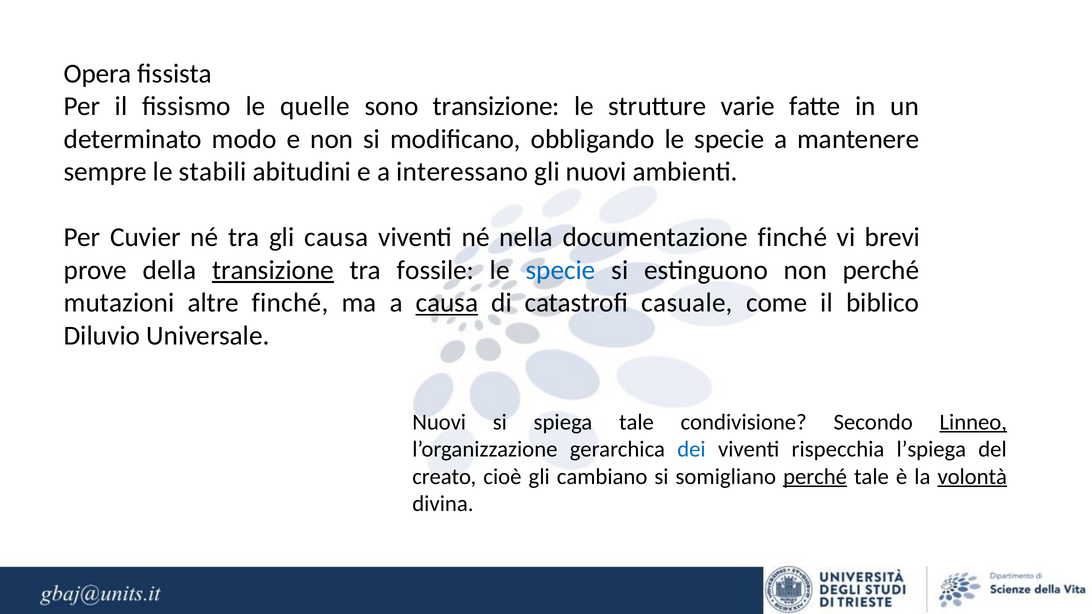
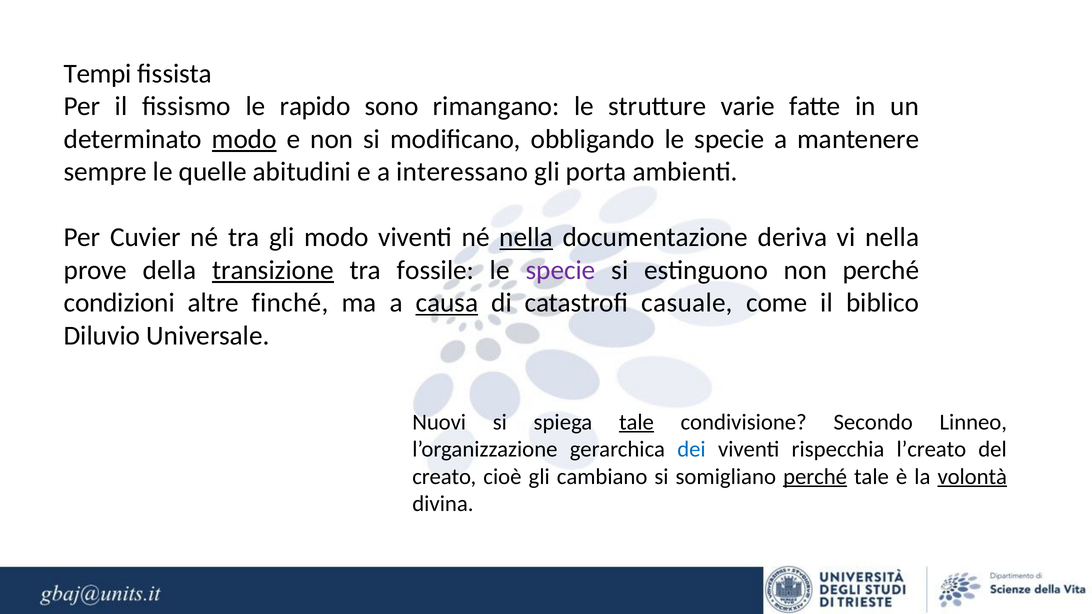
Opera: Opera -> Tempi (98, 74)
quelle: quelle -> rapido (315, 107)
sono transizione: transizione -> rimangano (496, 107)
modo underline: none -> present (244, 139)
stabili: stabili -> quelle (213, 172)
gli nuovi: nuovi -> porta (596, 172)
gli causa: causa -> modo (336, 238)
nella underline: none -> present (526, 238)
documentazione finché: finché -> deriva (792, 238)
vi brevi: brevi -> nella (892, 238)
specie colour: blue -> purple (561, 270)
mutazioni: mutazioni -> condizioni (119, 303)
tale underline: none -> present (636, 422)
Linneo underline: present -> none (973, 422)
l’spiega: l’spiega -> l’creato (931, 450)
